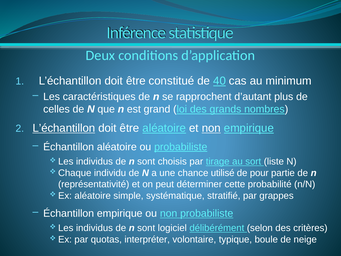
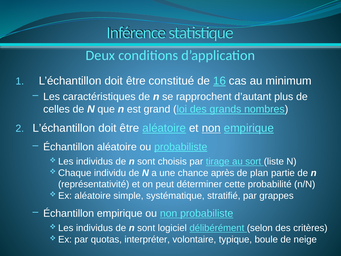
40: 40 -> 16 (220, 81)
L’échantillon underline: present -> none (64, 128)
utilisé: utilisé -> après (223, 173)
pour: pour -> plan (259, 173)
